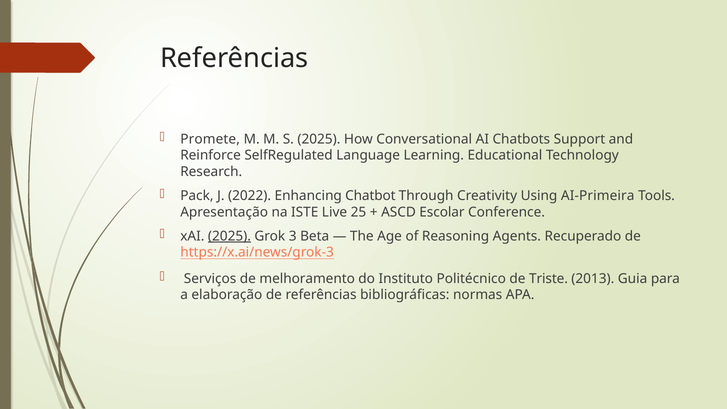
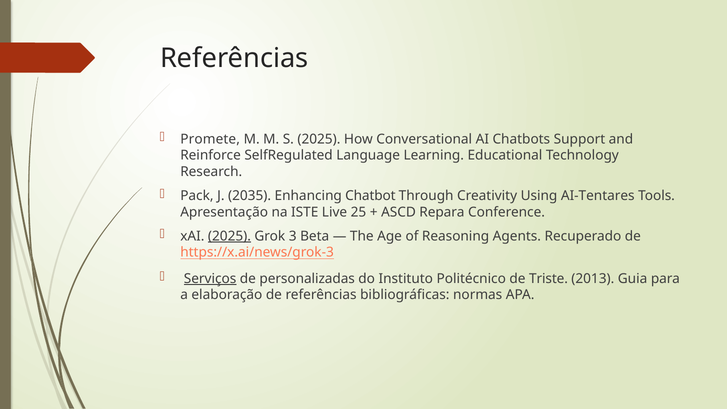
2022: 2022 -> 2035 (250, 196)
AI-Primeira: AI-Primeira -> AI-Tentares (598, 196)
Escolar: Escolar -> Repara (442, 212)
Serviços underline: none -> present (210, 279)
melhoramento: melhoramento -> personalizadas (307, 279)
